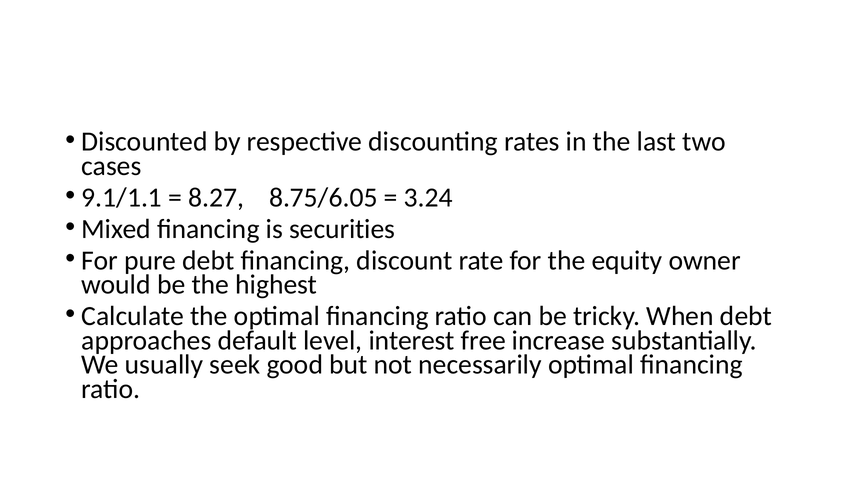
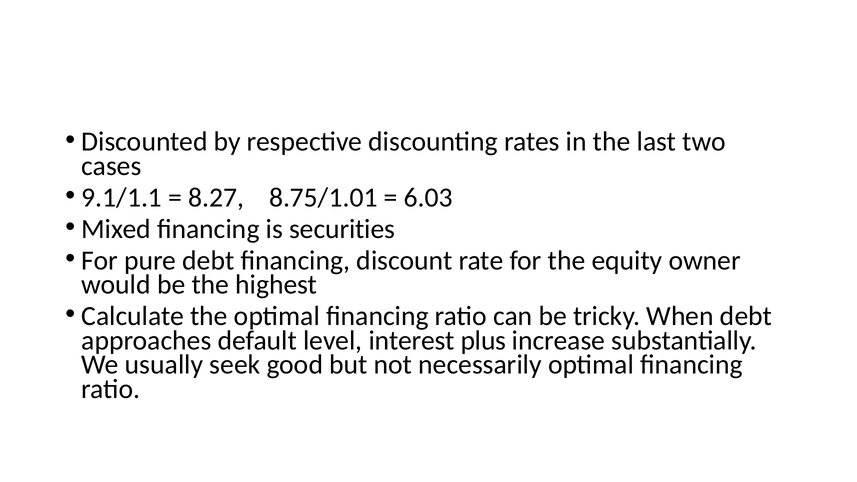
8.75/6.05: 8.75/6.05 -> 8.75/1.01 (323, 198)
3.24: 3.24 -> 6.03 (428, 198)
free: free -> plus (483, 340)
